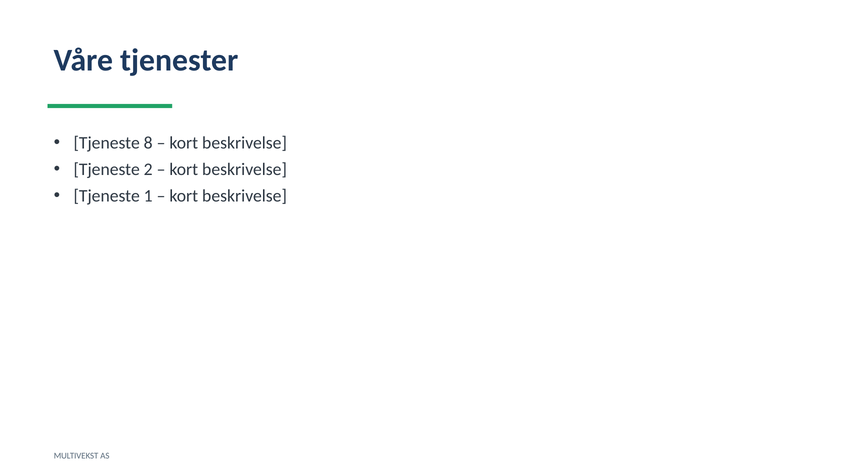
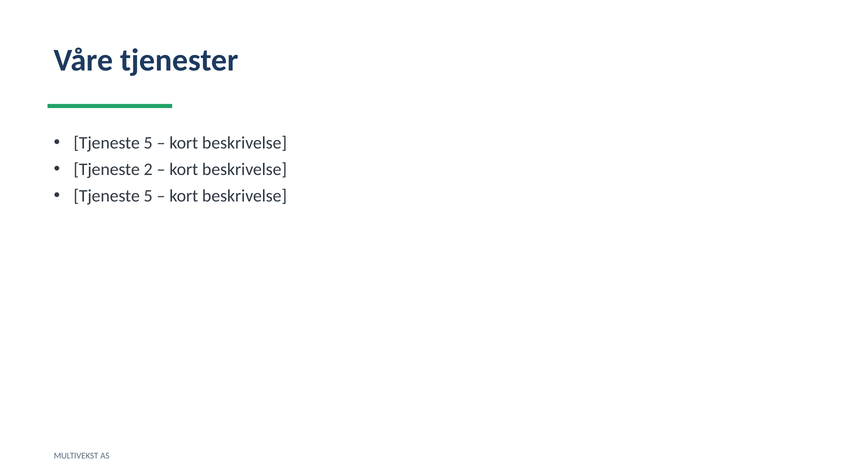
8: 8 -> 5 (148, 143)
1: 1 -> 5 (148, 196)
